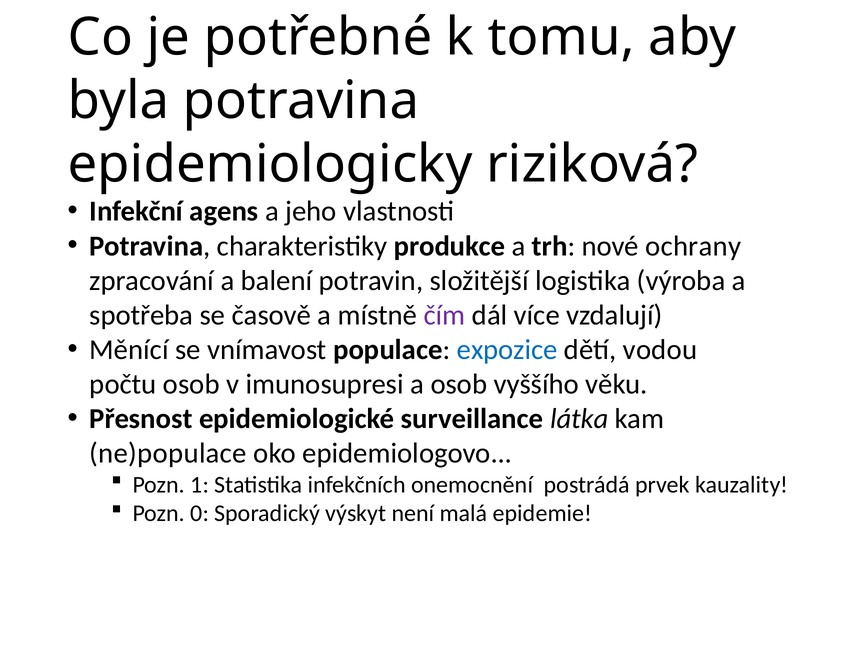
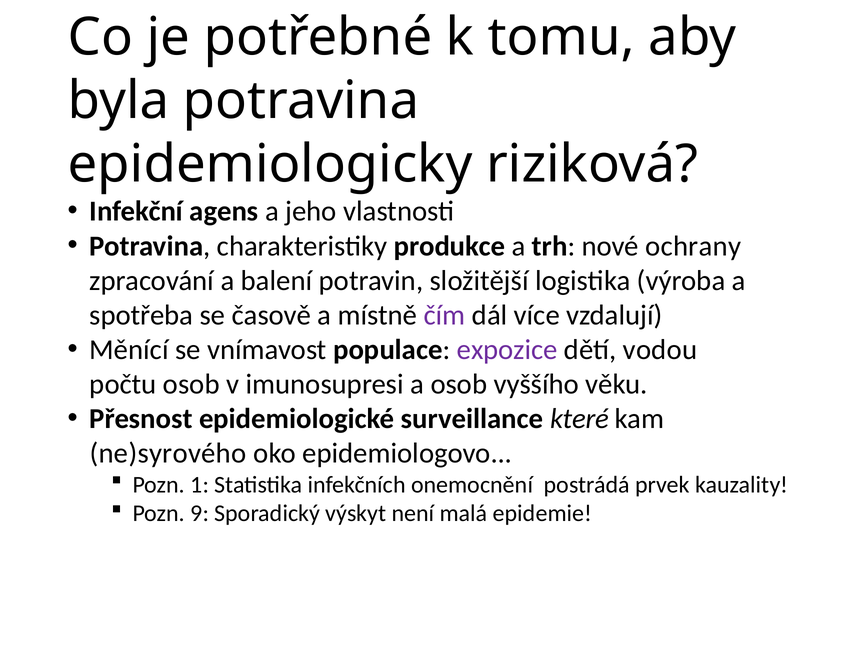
expozice colour: blue -> purple (507, 349)
látka: látka -> které (579, 418)
ne)populace: ne)populace -> ne)syrového (168, 453)
0: 0 -> 9 (200, 513)
